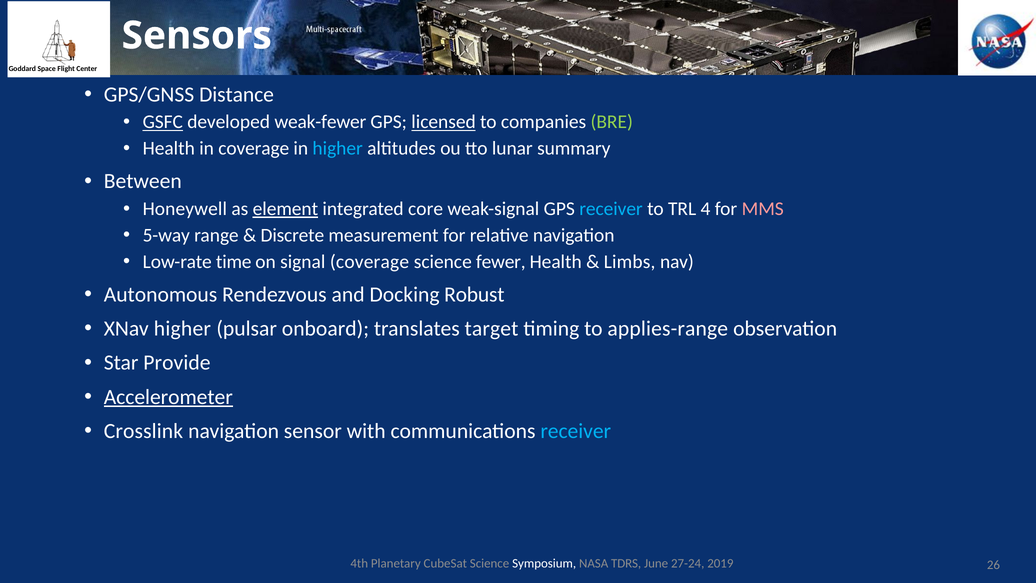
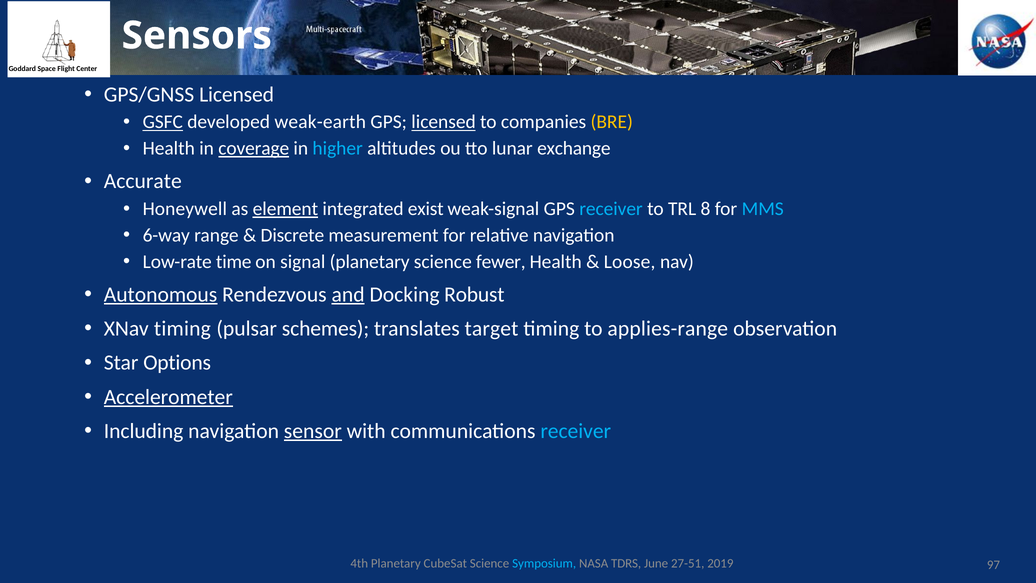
GPS/GNSS Distance: Distance -> Licensed (237, 94)
weak-fewer: weak-fewer -> weak-earth (320, 122)
BRE colour: light green -> yellow (612, 122)
coverage underline: none -> present (254, 148)
summary: summary -> exchange (574, 148)
Between: Between -> Accurate (143, 181)
core: core -> exist (426, 209)
4: 4 -> 8 (705, 209)
MMS colour: pink -> light blue (763, 209)
5-way: 5-way -> 6-way (166, 235)
signal coverage: coverage -> planetary (370, 262)
Limbs: Limbs -> Loose (630, 262)
Autonomous underline: none -> present (161, 294)
and underline: none -> present (348, 294)
XNav higher: higher -> timing (182, 329)
onboard: onboard -> schemes (326, 329)
Provide: Provide -> Options (177, 363)
Crosslink: Crosslink -> Including (144, 431)
sensor underline: none -> present (313, 431)
Symposium colour: white -> light blue (544, 563)
27-24: 27-24 -> 27-51 (688, 563)
26: 26 -> 97 (993, 565)
